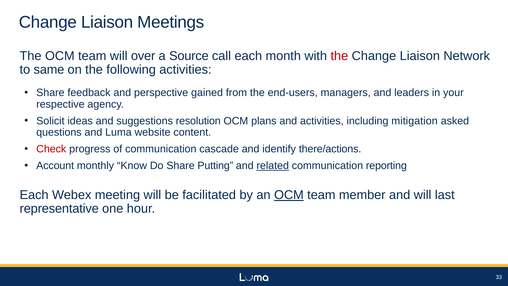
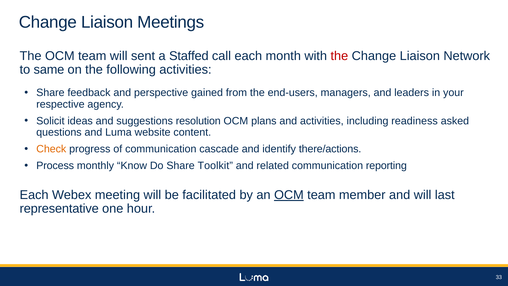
over: over -> sent (143, 56)
Source: Source -> Staffed (189, 56)
mitigation: mitigation -> readiness (415, 121)
Check colour: red -> orange (51, 149)
Account: Account -> Process (55, 166)
Putting: Putting -> Toolkit (215, 166)
related underline: present -> none (273, 166)
